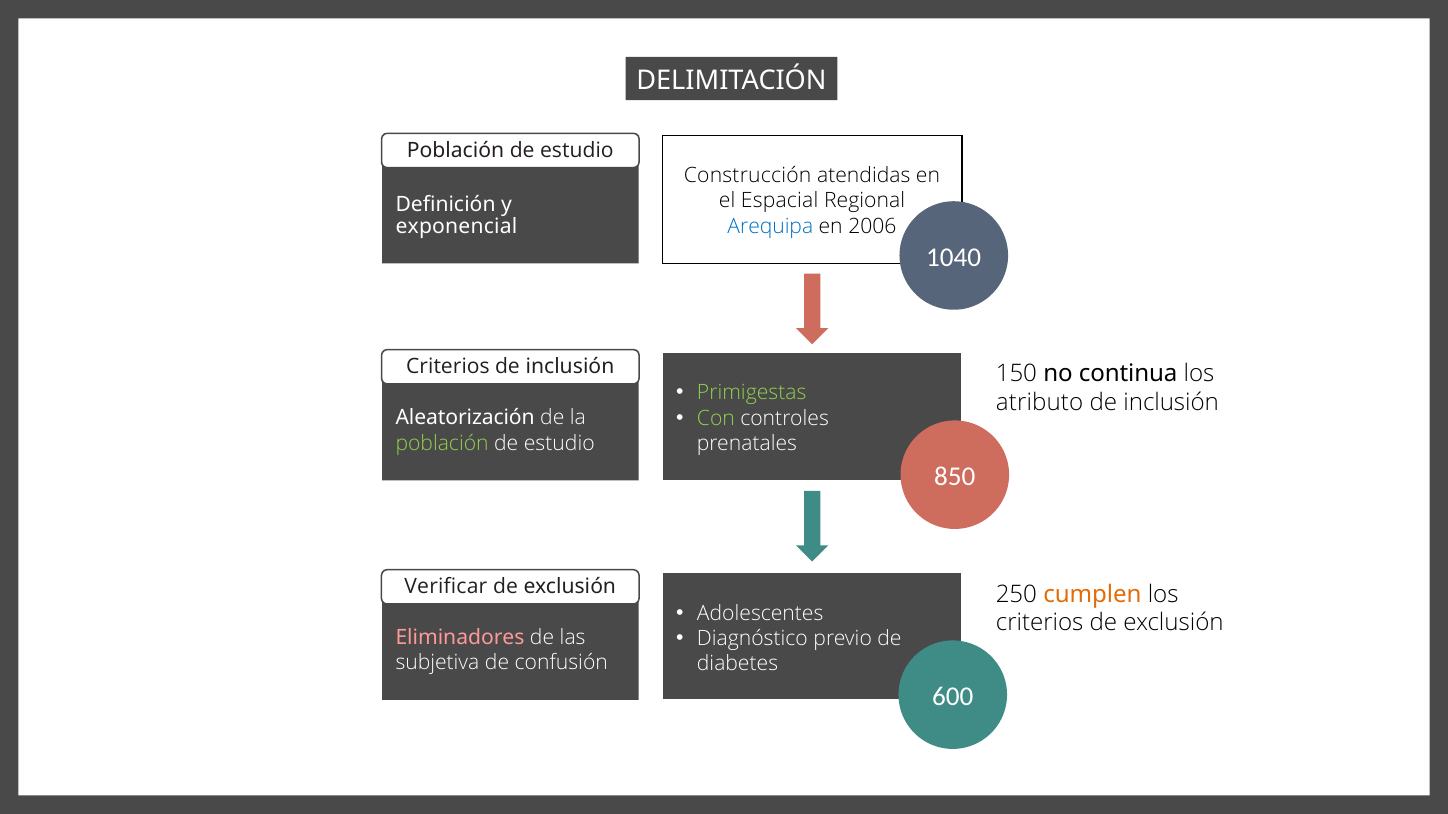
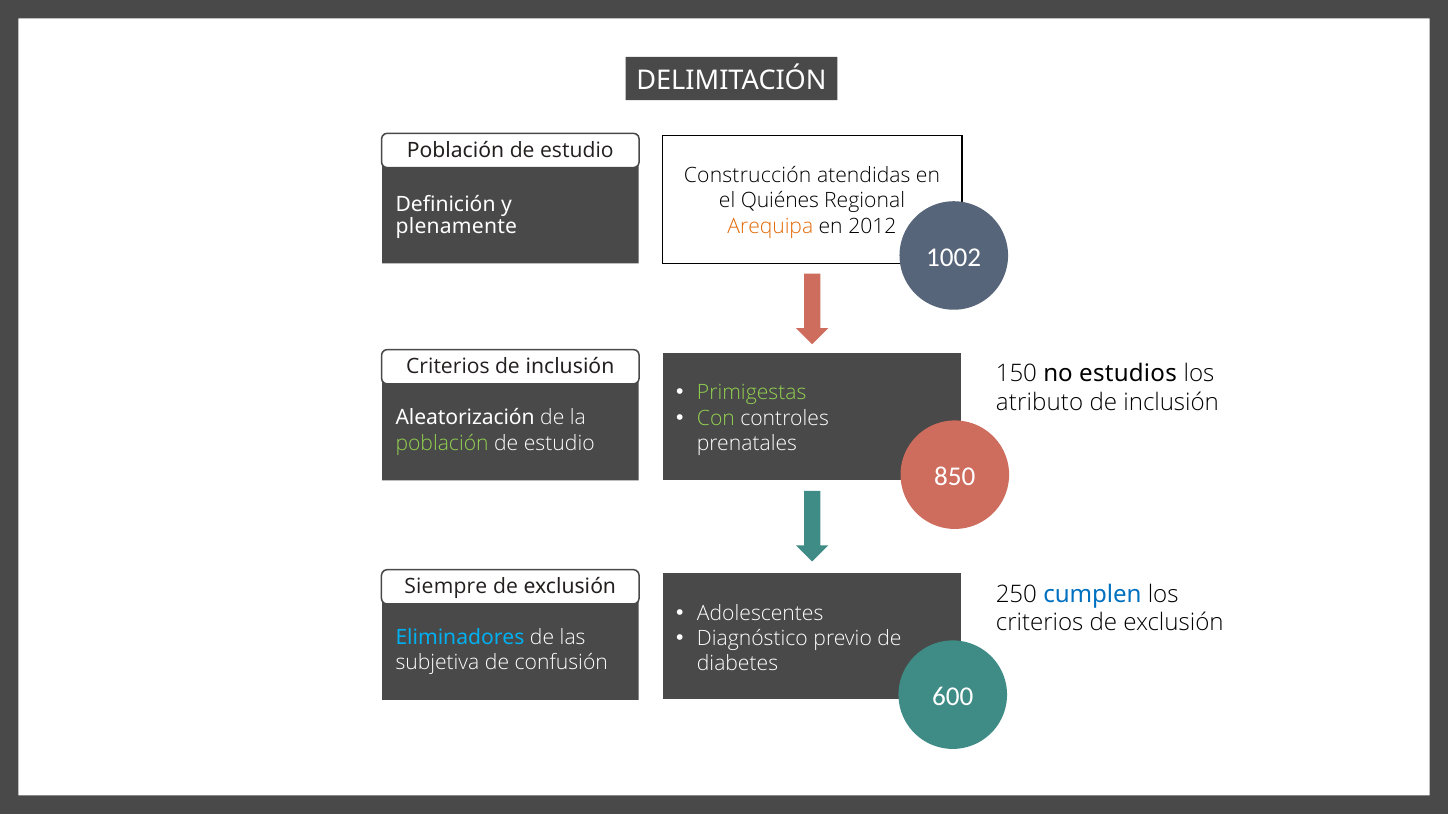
Espacial: Espacial -> Quiénes (780, 201)
Arequipa colour: blue -> orange (770, 226)
2006: 2006 -> 2012 (872, 226)
exponencial: exponencial -> plenamente (456, 227)
1040: 1040 -> 1002 (954, 257)
continua: continua -> estudios (1128, 374)
Verificar: Verificar -> Siempre (446, 587)
cumplen colour: orange -> blue (1092, 594)
Eliminadores colour: pink -> light blue (460, 638)
